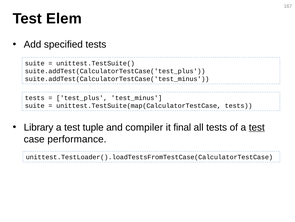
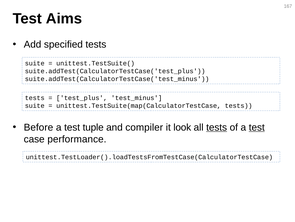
Elem: Elem -> Aims (64, 19)
Library: Library -> Before (38, 127)
final: final -> look (182, 127)
tests underline: none -> present (217, 127)
